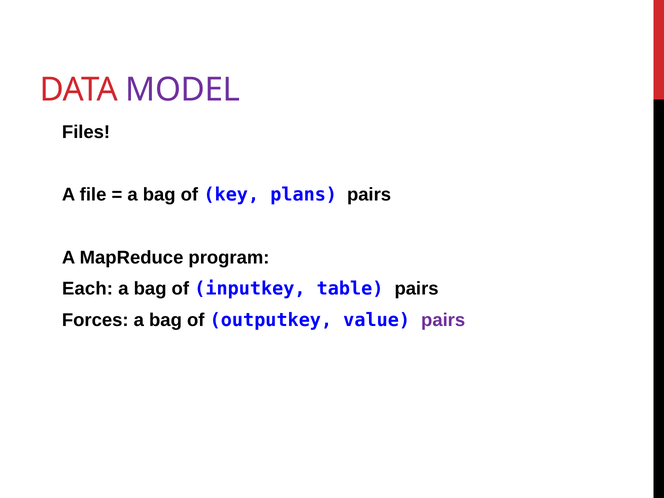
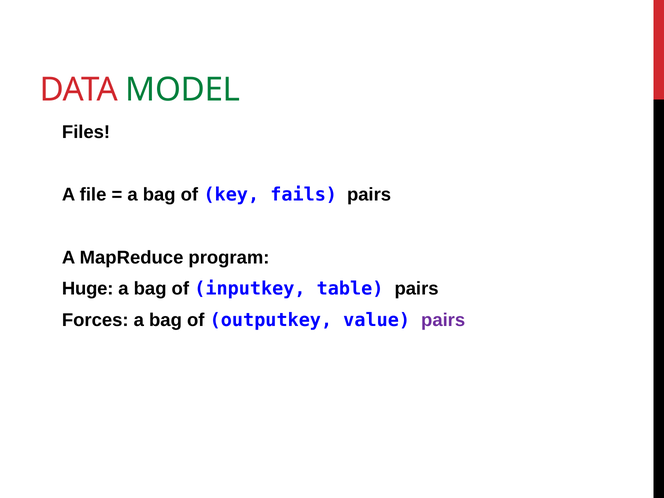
MODEL colour: purple -> green (183, 90)
plans: plans -> fails (304, 195)
Each: Each -> Huge (88, 289)
